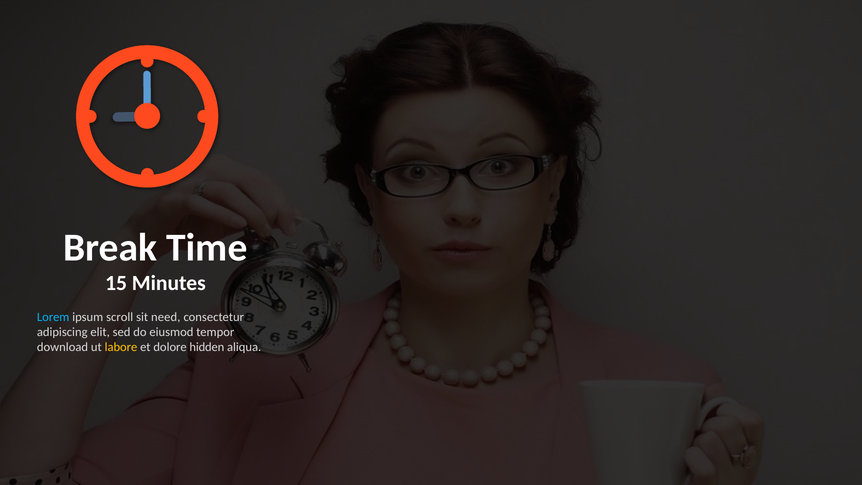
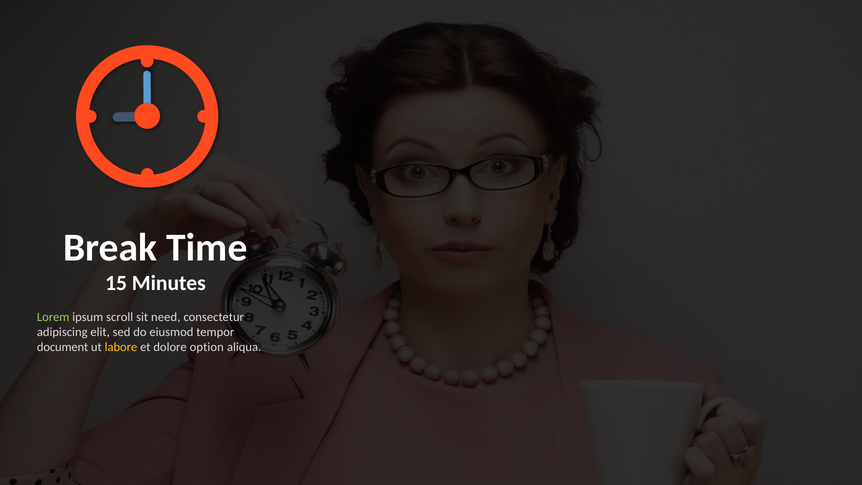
Lorem colour: light blue -> light green (53, 317)
download: download -> document (63, 347)
hidden: hidden -> option (207, 347)
